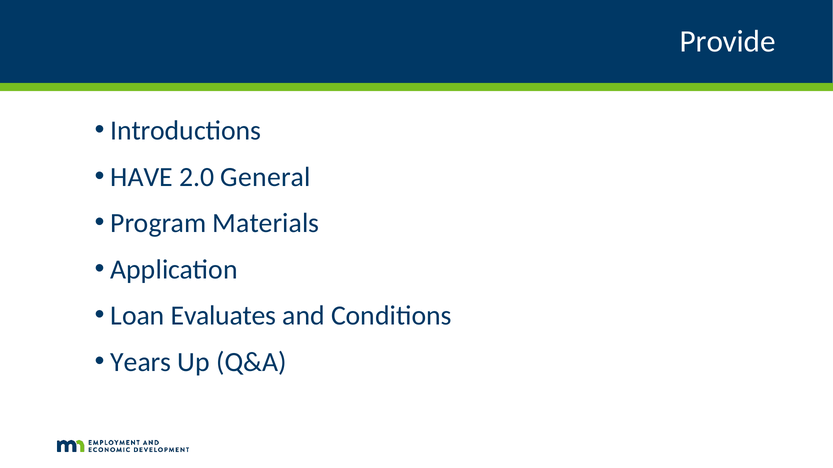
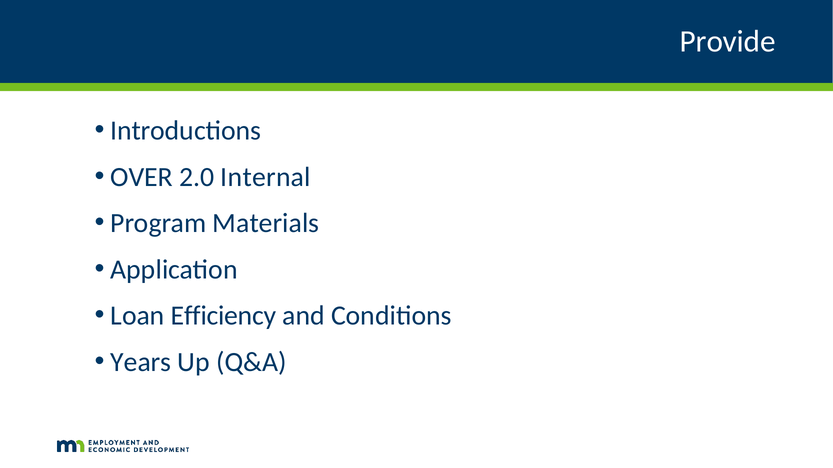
HAVE: HAVE -> OVER (142, 177)
General: General -> Internal (266, 177)
Evaluates: Evaluates -> Efficiency (224, 316)
